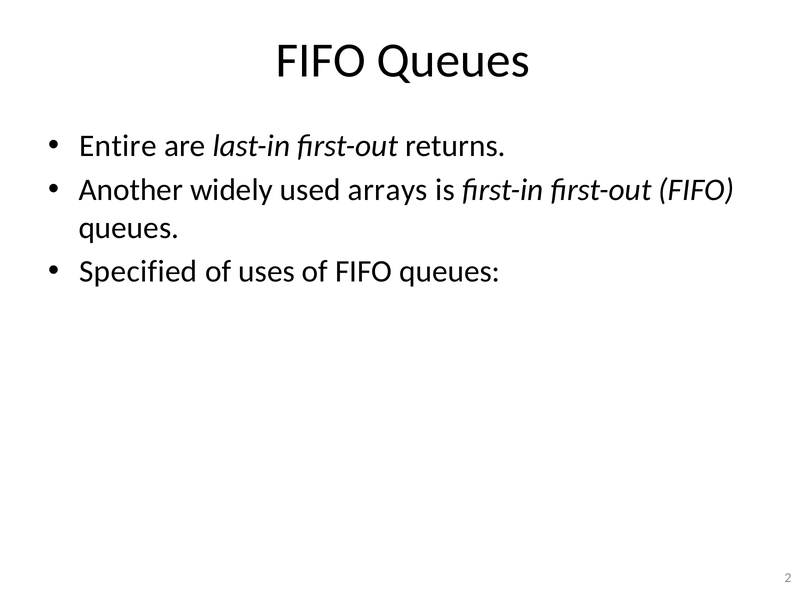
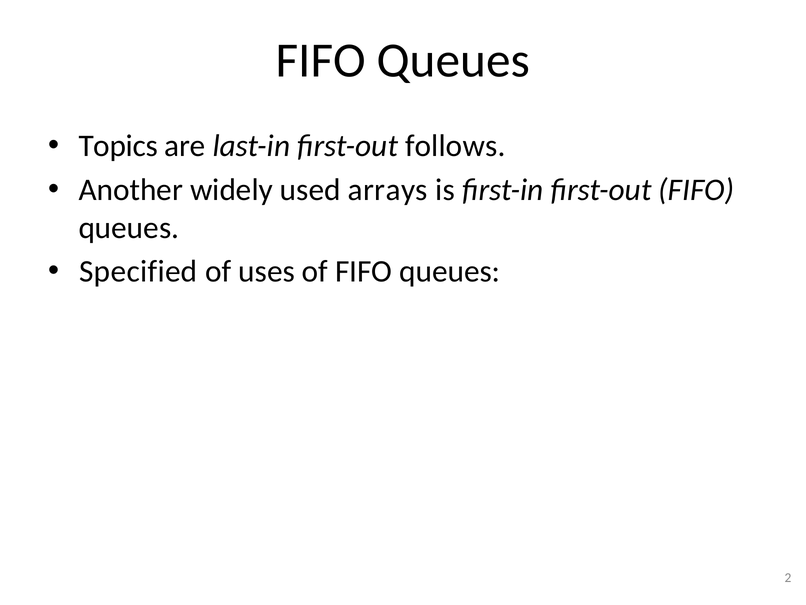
Entire: Entire -> Topics (118, 146)
returns: returns -> follows (455, 146)
